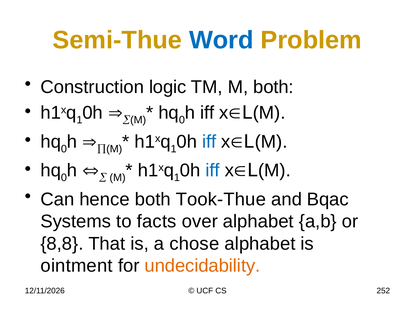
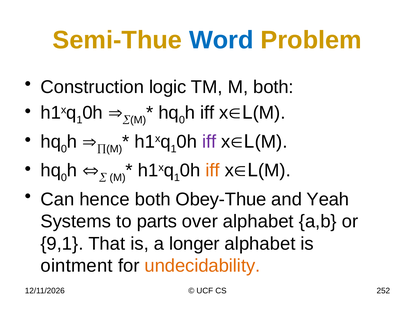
iff colour: blue -> purple (209, 142)
iff colour: blue -> orange (213, 171)
Took-Thue: Took-Thue -> Obey-Thue (221, 200)
Bqac: Bqac -> Yeah (328, 200)
facts: facts -> parts (157, 222)
8,8: 8,8 -> 9,1 (62, 244)
chose: chose -> longer (195, 244)
